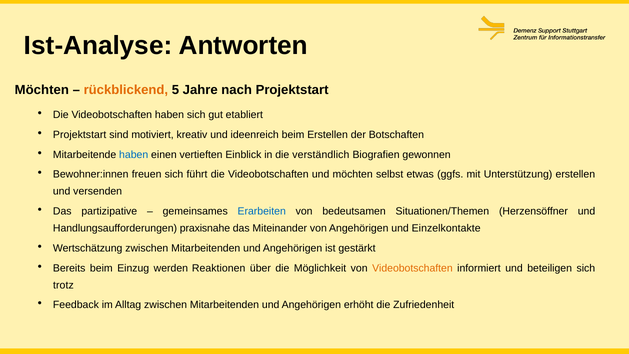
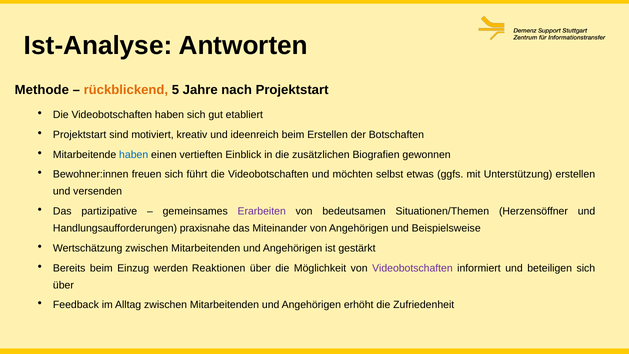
Möchten: Möchten -> Methode (42, 90)
verständlich: verständlich -> zusätzlichen (321, 154)
Erarbeiten colour: blue -> purple (262, 211)
Einzelkontakte: Einzelkontakte -> Beispielsweise (446, 228)
Videobotschaften colour: orange -> purple (412, 268)
trotz: trotz -> über (63, 285)
